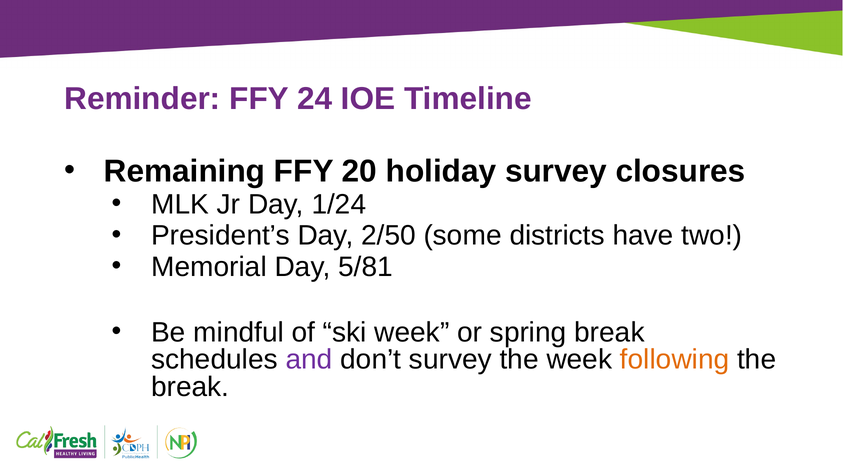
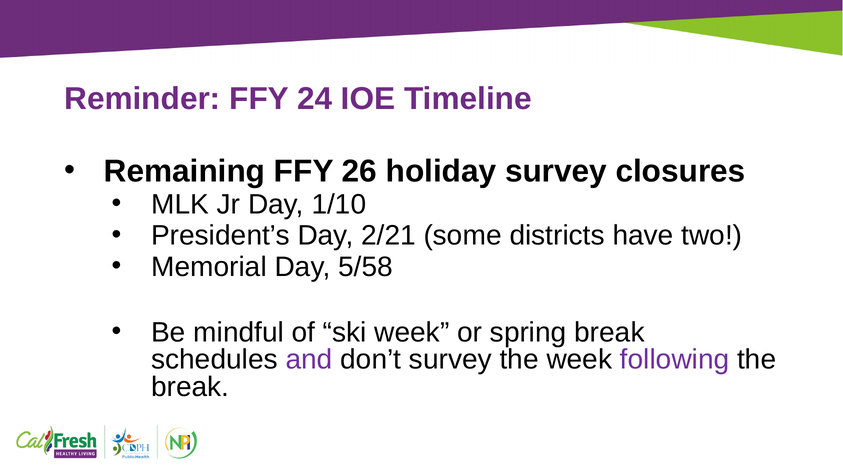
20: 20 -> 26 (359, 171)
1/24: 1/24 -> 1/10 (339, 204)
2/50: 2/50 -> 2/21 (388, 236)
5/81: 5/81 -> 5/58 (365, 267)
following colour: orange -> purple (675, 360)
